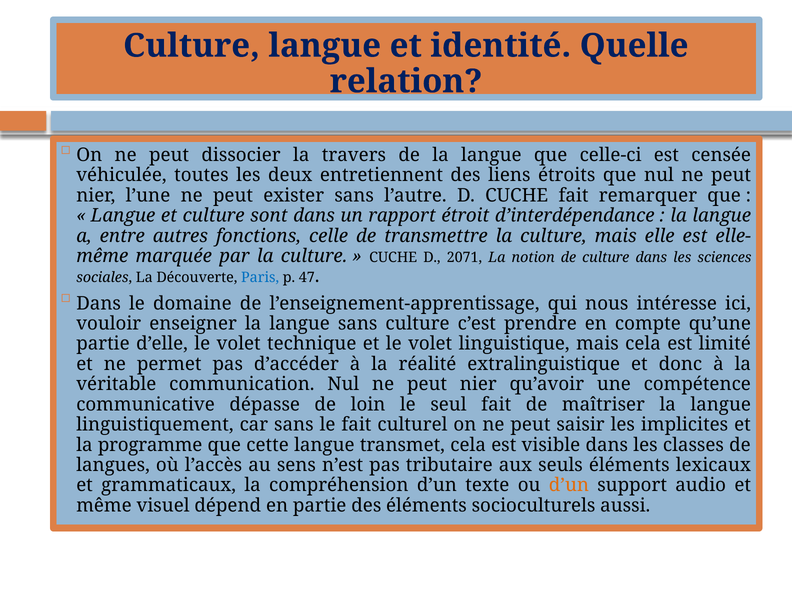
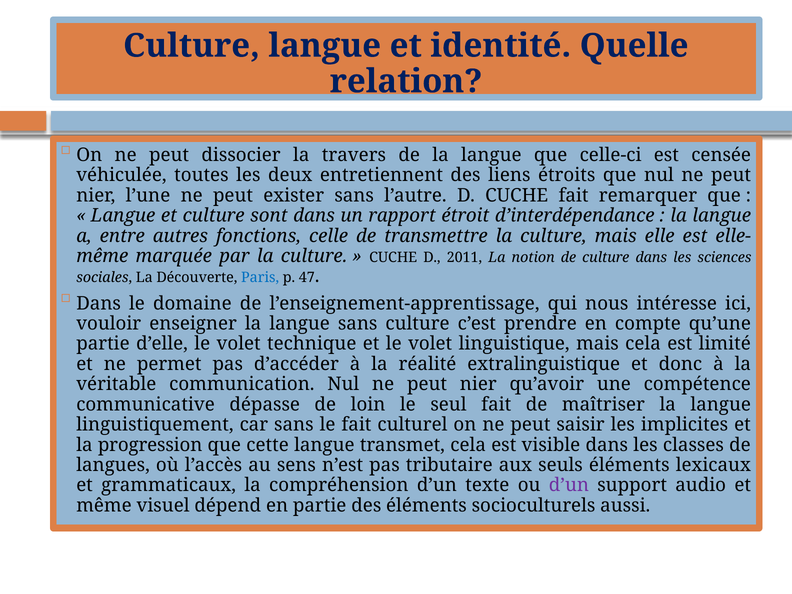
2071: 2071 -> 2011 (464, 258)
programme: programme -> progression (150, 445)
d’un colour: orange -> purple (569, 485)
